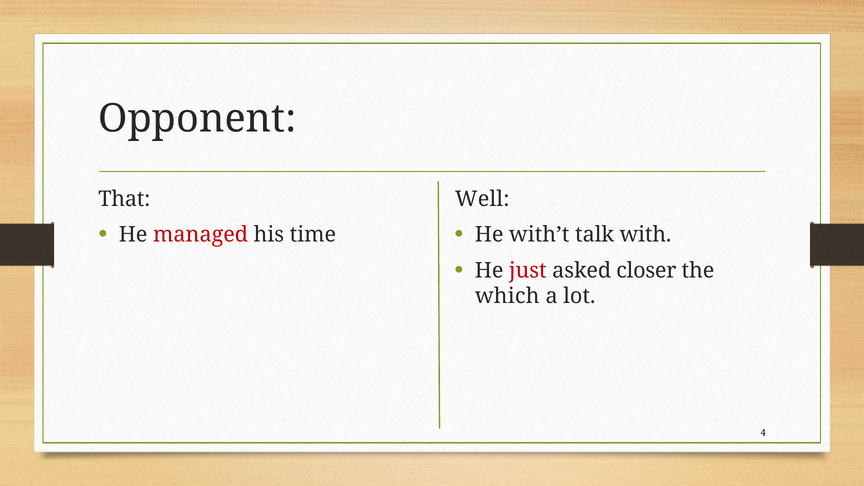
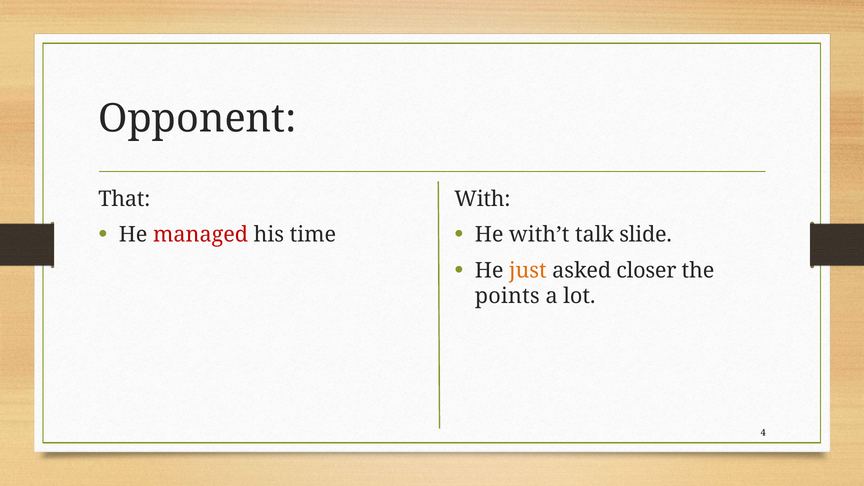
Well: Well -> With (482, 199)
with: with -> slide (646, 235)
just colour: red -> orange (528, 270)
which: which -> points (507, 296)
